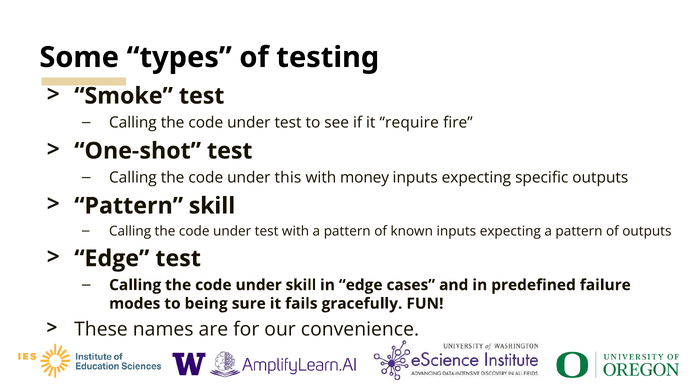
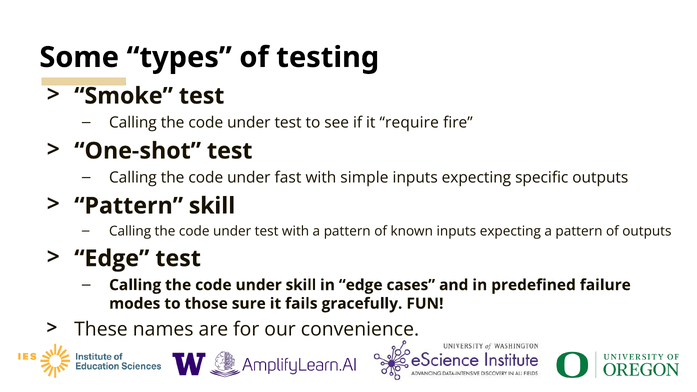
this: this -> fast (288, 177)
money: money -> simple (364, 177)
being: being -> those (206, 304)
